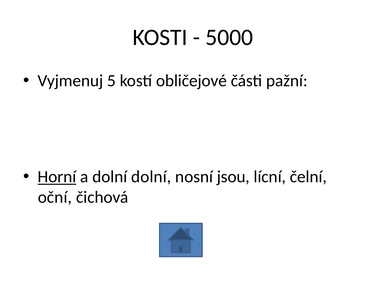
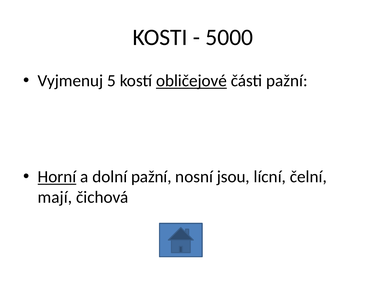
obličejové underline: none -> present (191, 81)
dolní dolní: dolní -> pažní (151, 177)
oční: oční -> mají (55, 198)
